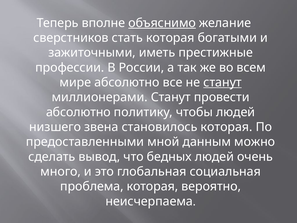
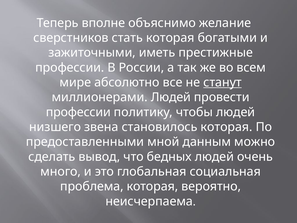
объяснимо underline: present -> none (162, 23)
миллионерами Станут: Станут -> Людей (171, 97)
абсолютно: абсолютно -> профессии (78, 112)
